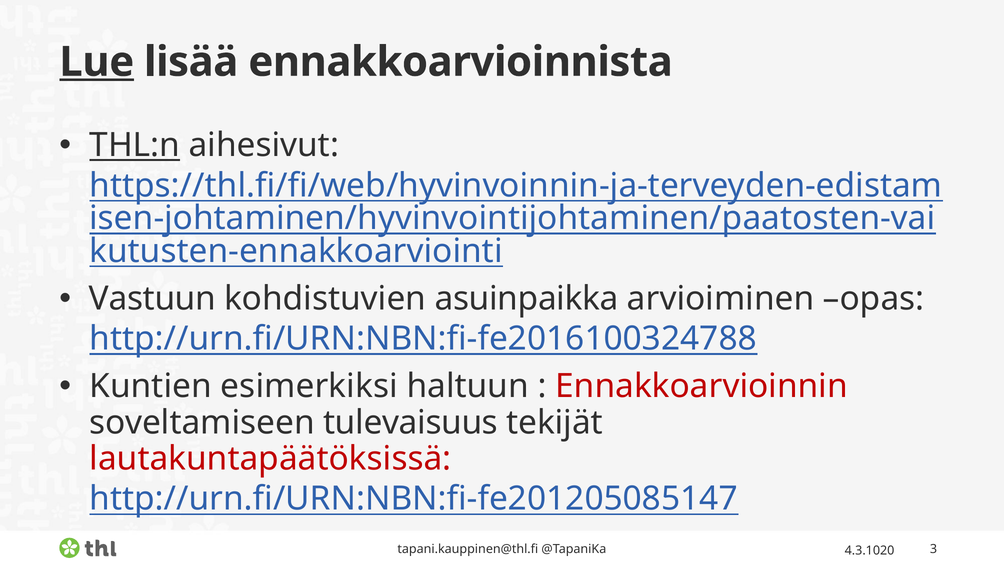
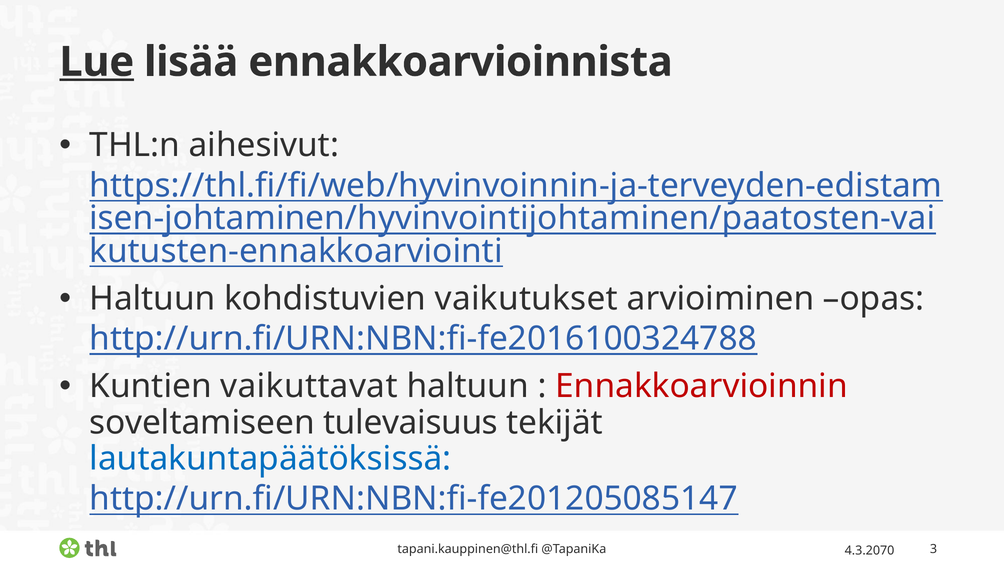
THL:n underline: present -> none (135, 145)
Vastuun: Vastuun -> Haltuun (152, 299)
asuinpaikka: asuinpaikka -> vaikutukset (526, 299)
esimerkiksi: esimerkiksi -> vaikuttavat (309, 386)
lautakuntapäätöksissä colour: red -> blue (270, 459)
4.3.1020: 4.3.1020 -> 4.3.2070 (870, 551)
